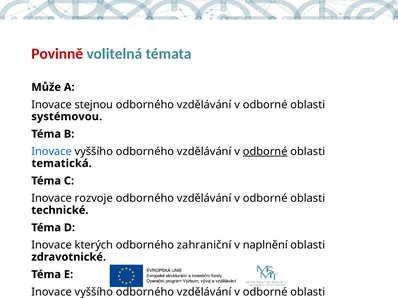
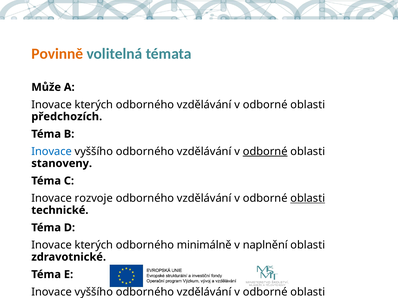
Povinně colour: red -> orange (57, 54)
stejnou: stejnou -> kterých (94, 105)
systémovou: systémovou -> předchozích (67, 117)
tematická: tematická -> stanoveny (62, 164)
oblasti underline: none -> present (308, 199)
zahraniční: zahraniční -> minimálně (204, 245)
